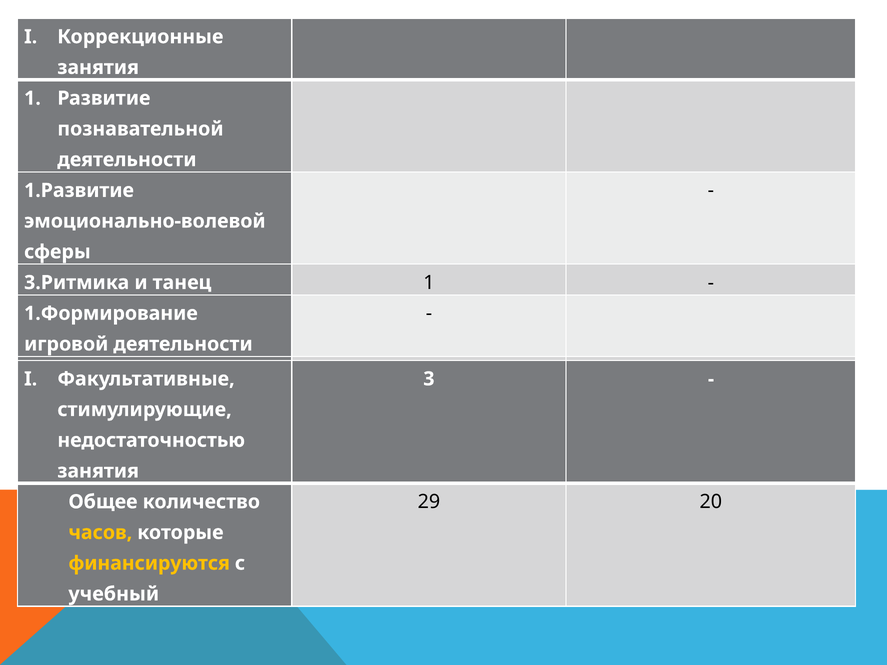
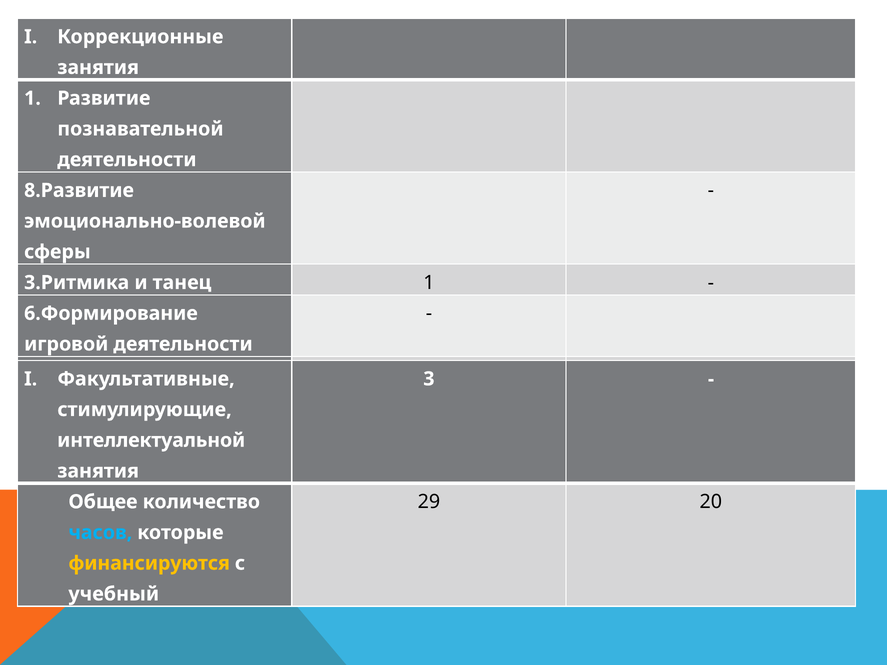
1.Развитие: 1.Развитие -> 8.Развитие (79, 190)
1.Формирование: 1.Формирование -> 6.Формирование (111, 313)
недостаточностью: недостаточностью -> интеллектуальной (151, 440)
часов colour: yellow -> light blue (100, 533)
